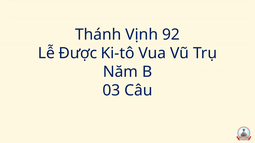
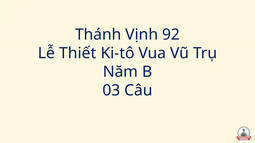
Được: Được -> Thiết (78, 53)
